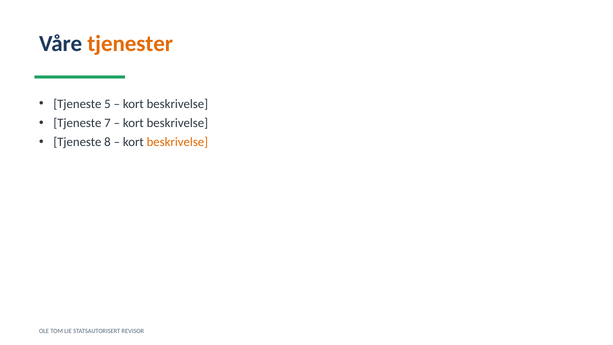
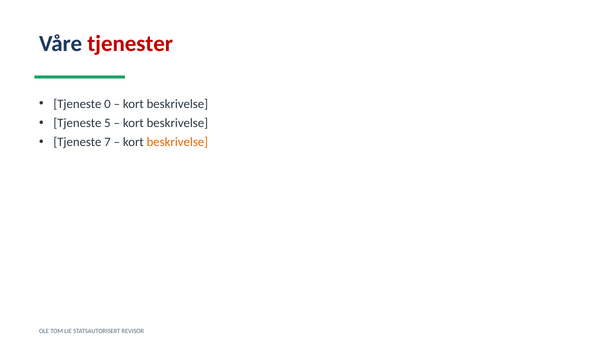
tjenester colour: orange -> red (130, 44)
5: 5 -> 0 (107, 104)
7: 7 -> 5 (107, 123)
8: 8 -> 7 (107, 142)
